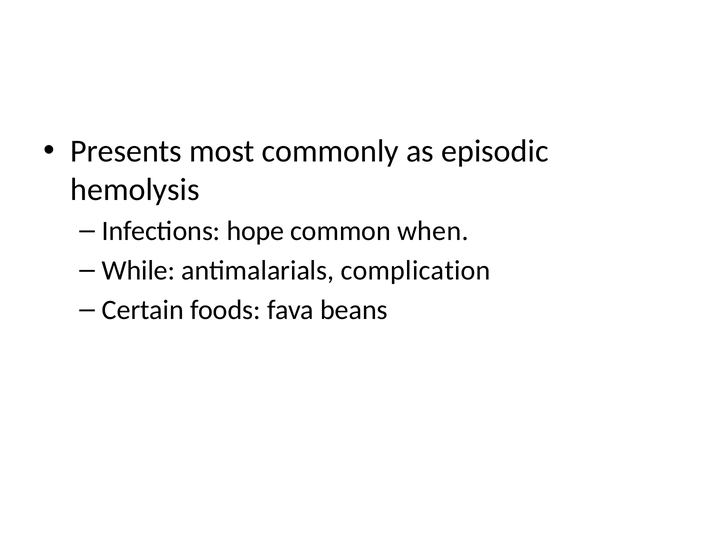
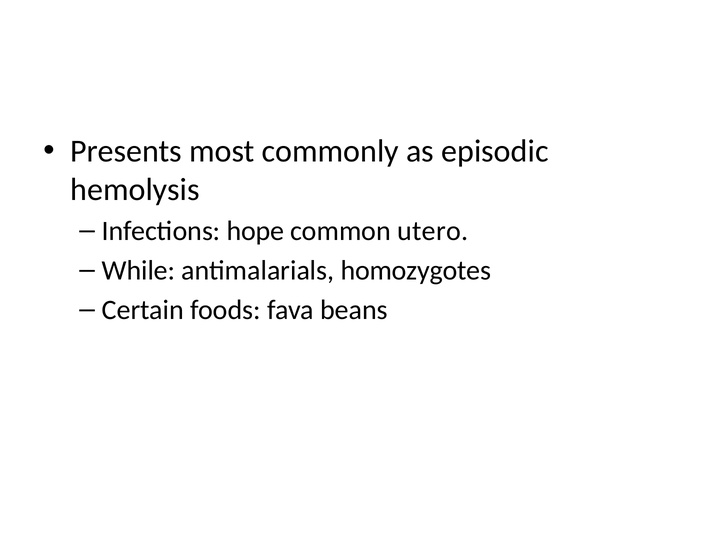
when: when -> utero (433, 231)
complication: complication -> homozygotes (416, 270)
